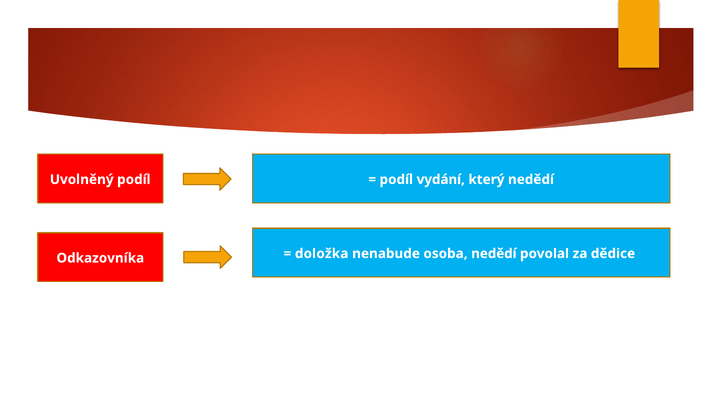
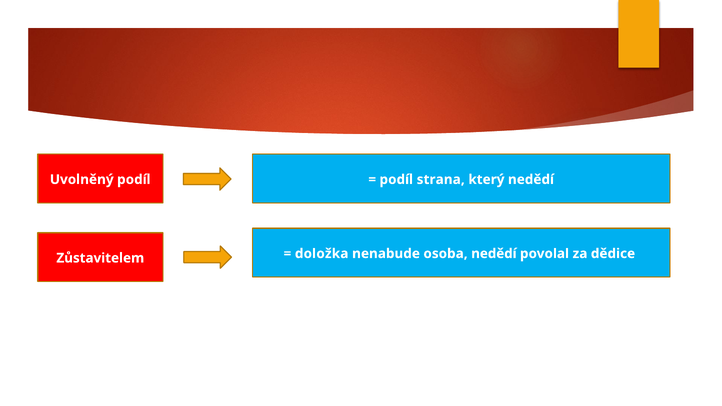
vydání: vydání -> strana (441, 180)
Odkazovníka: Odkazovníka -> Zůstavitelem (100, 258)
